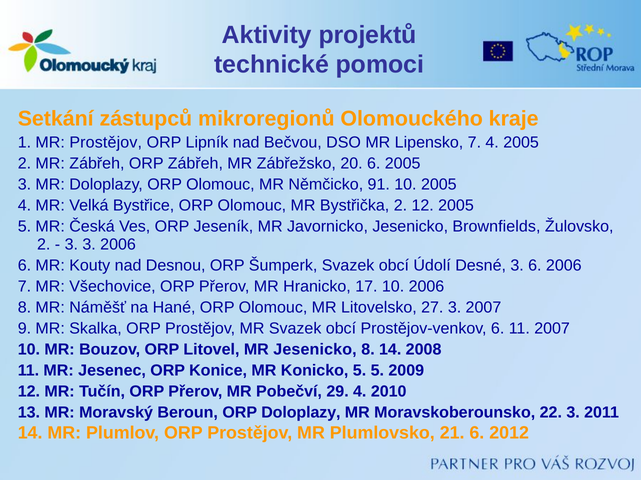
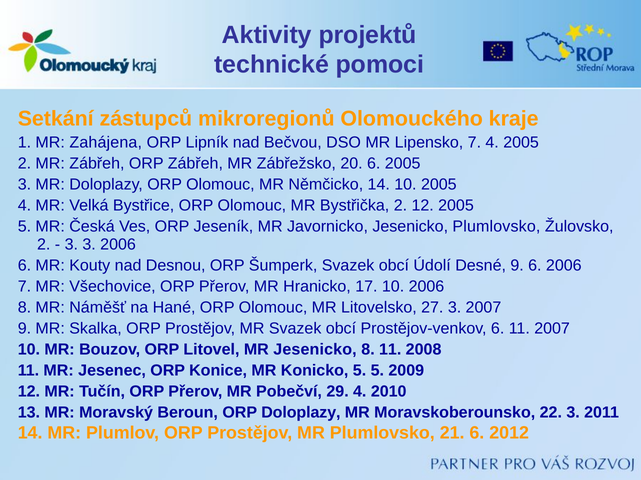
MR Prostějov: Prostějov -> Zahájena (106, 143)
Němčicko 91: 91 -> 14 (379, 185)
Jesenicko Brownfields: Brownfields -> Plumlovsko (496, 227)
Desné 3: 3 -> 9 (517, 266)
8 14: 14 -> 11 (390, 350)
